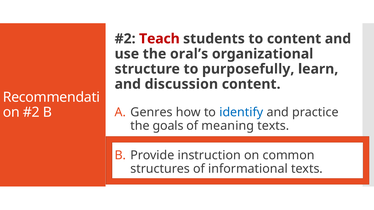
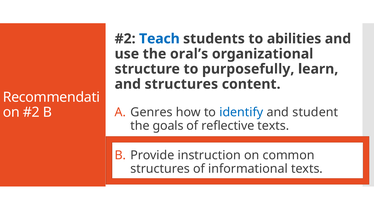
Teach colour: red -> blue (159, 39)
to content: content -> abilities (294, 39)
and discussion: discussion -> structures (181, 84)
practice: practice -> student (315, 113)
meaning: meaning -> reflective (228, 126)
